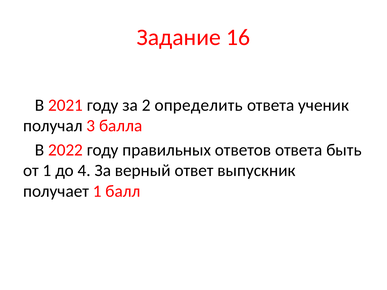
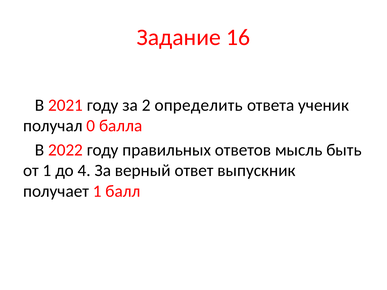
3: 3 -> 0 (91, 126)
ответов ответа: ответа -> мысль (299, 150)
